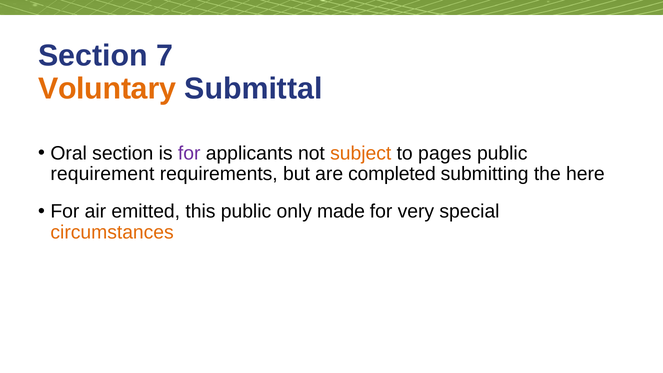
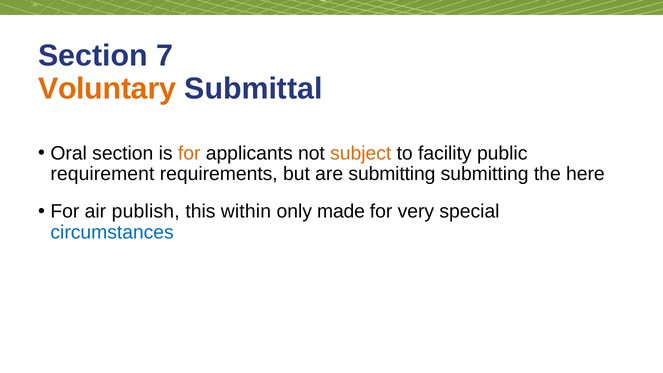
for colour: purple -> orange (189, 153)
pages: pages -> facility (445, 153)
are completed: completed -> submitting (392, 174)
emitted: emitted -> publish (146, 212)
this public: public -> within (246, 212)
circumstances colour: orange -> blue (112, 232)
